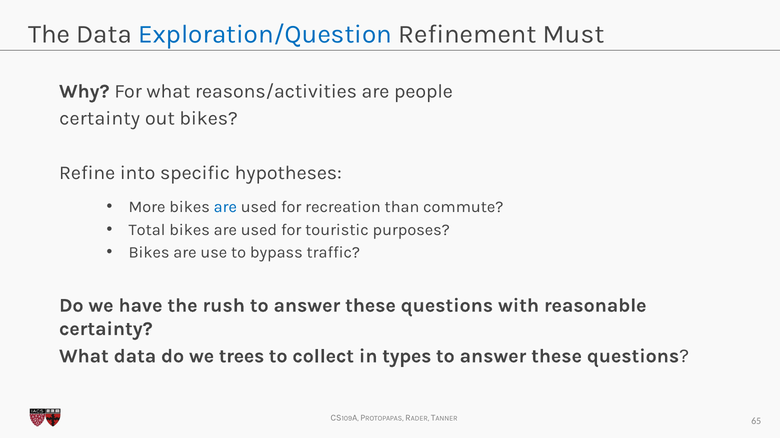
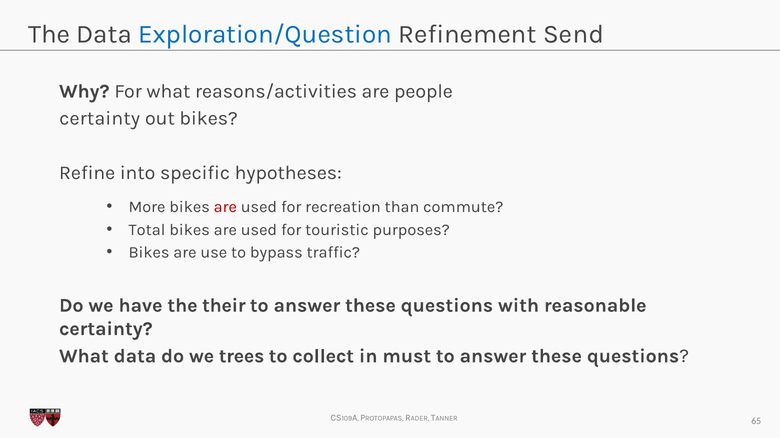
Must: Must -> Send (573, 34)
are colour: blue -> red (225, 207)
rush: rush -> their (224, 306)
types: types -> must (407, 356)
